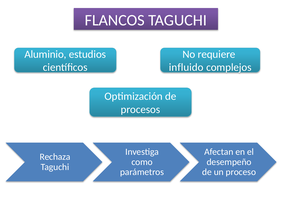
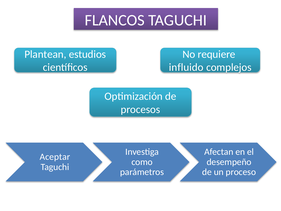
Aluminio: Aluminio -> Plantean (45, 54)
Rechaza: Rechaza -> Aceptar (55, 157)
